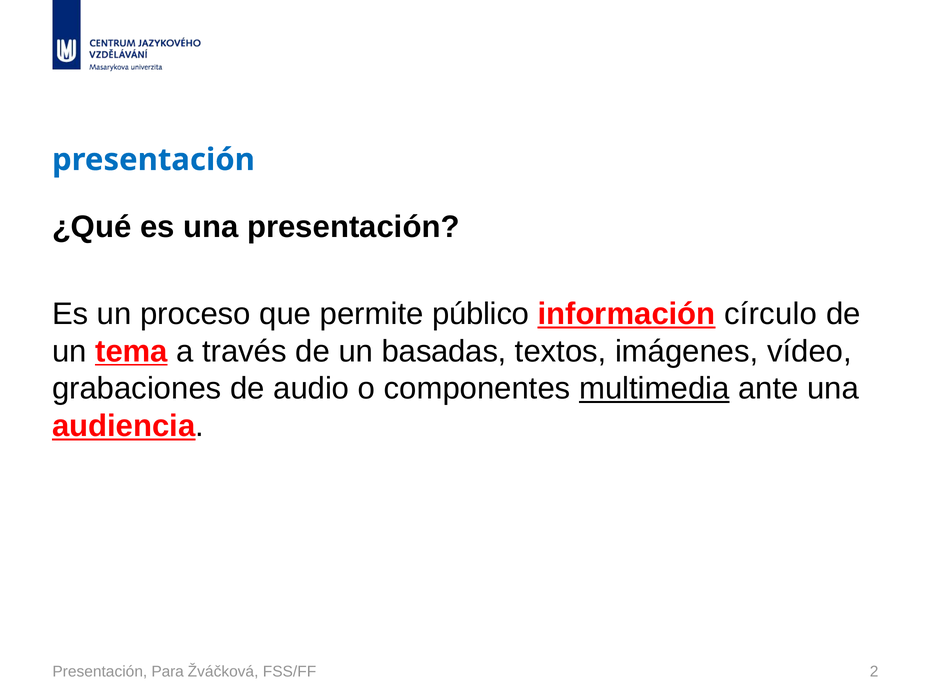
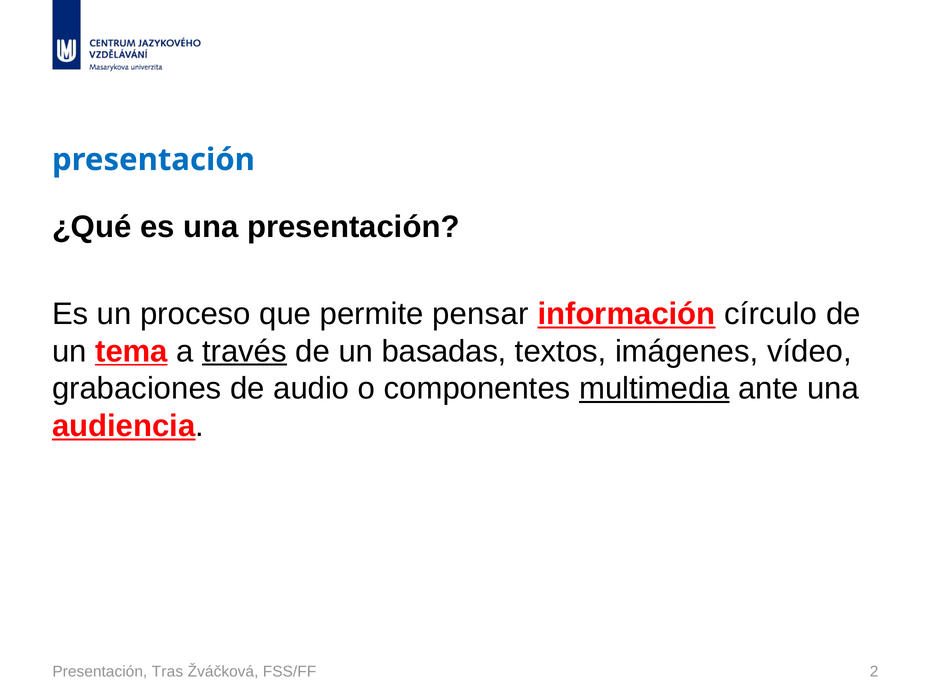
público: público -> pensar (480, 314)
través underline: none -> present (244, 351)
Para: Para -> Tras (167, 671)
